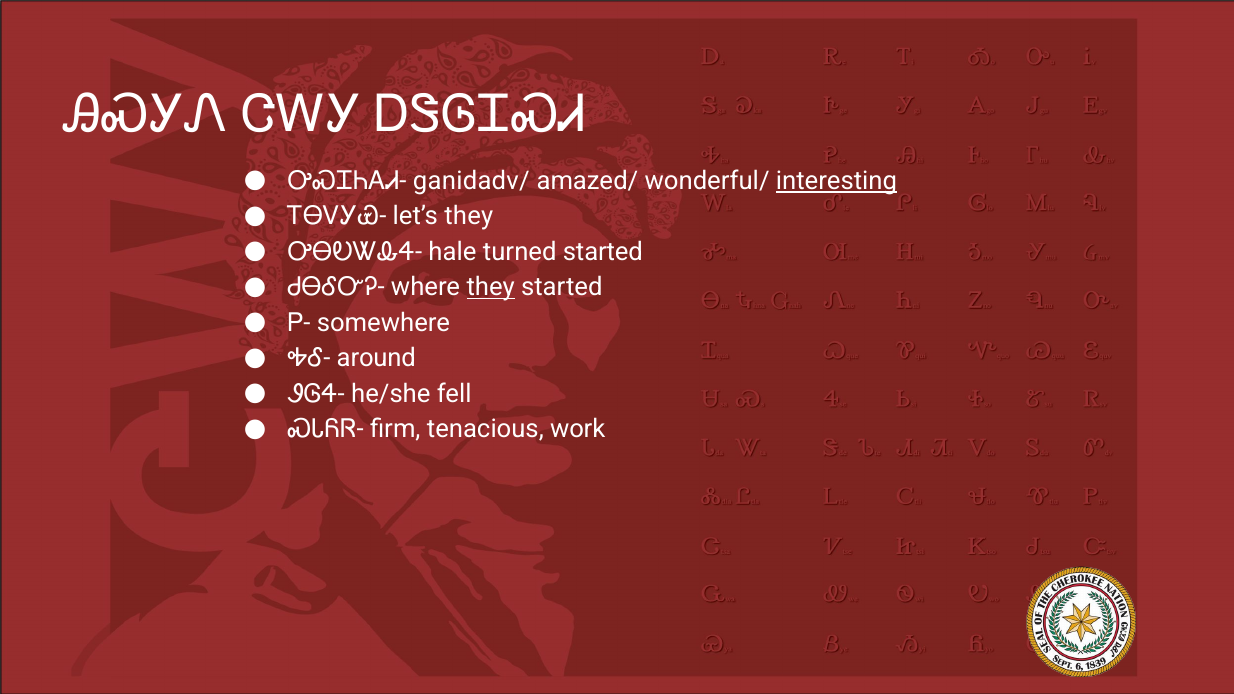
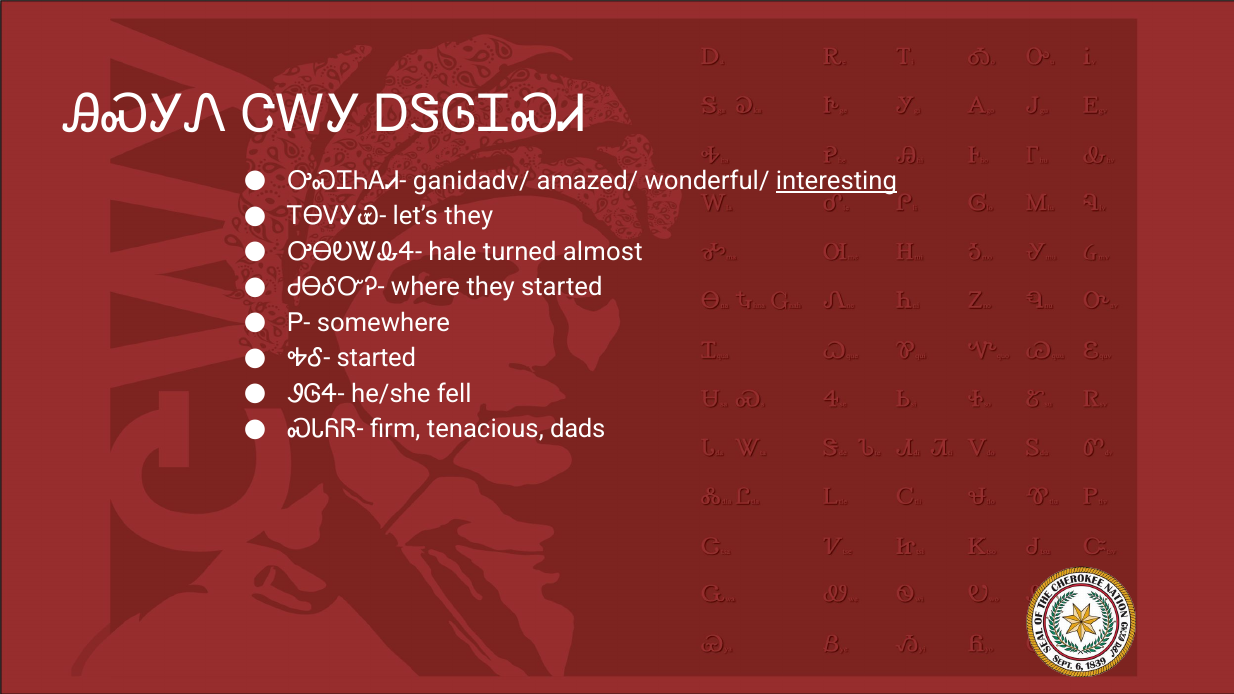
turned started: started -> almost (603, 252)
they underline: present -> none (491, 287)
around: around -> started (376, 358)
work: work -> dads (578, 429)
